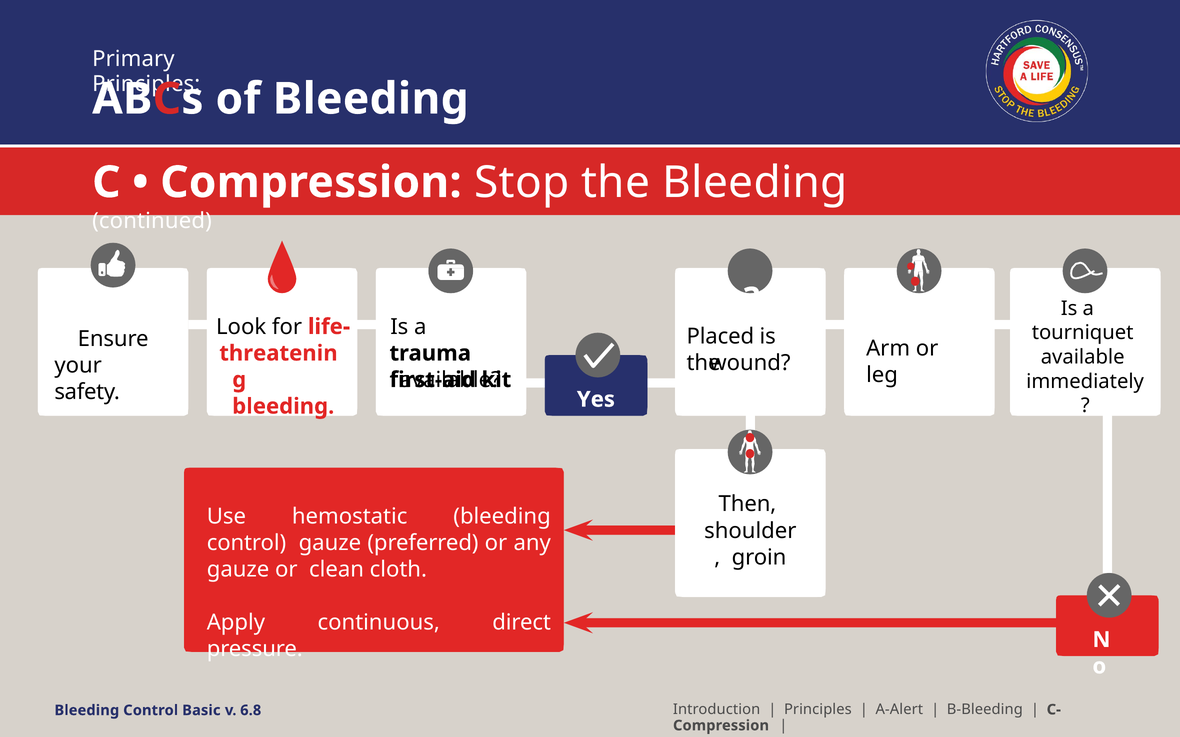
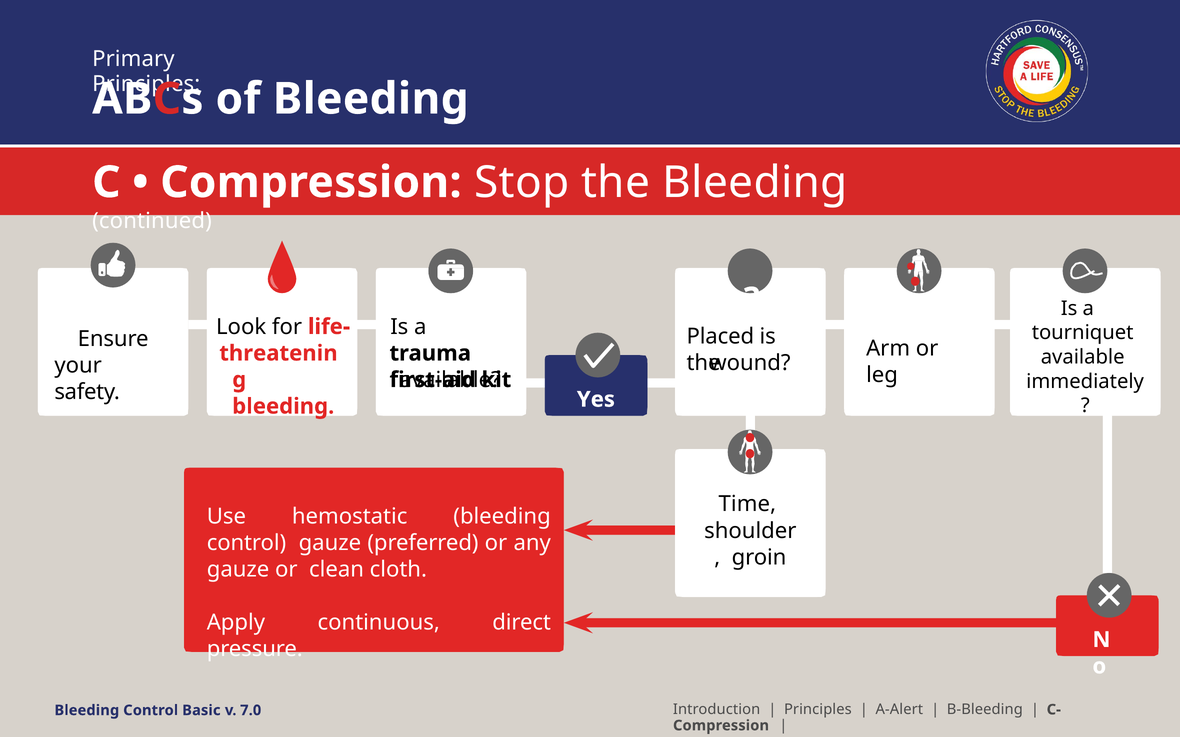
Then: Then -> Time (747, 505)
6.8: 6.8 -> 7.0 (251, 711)
